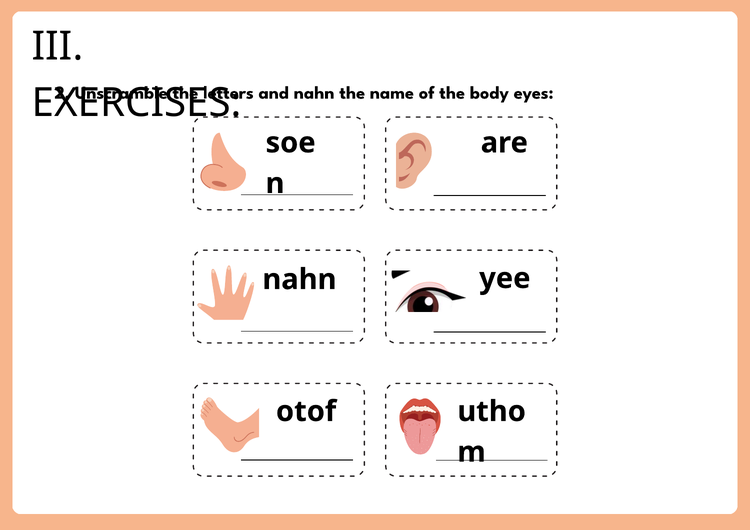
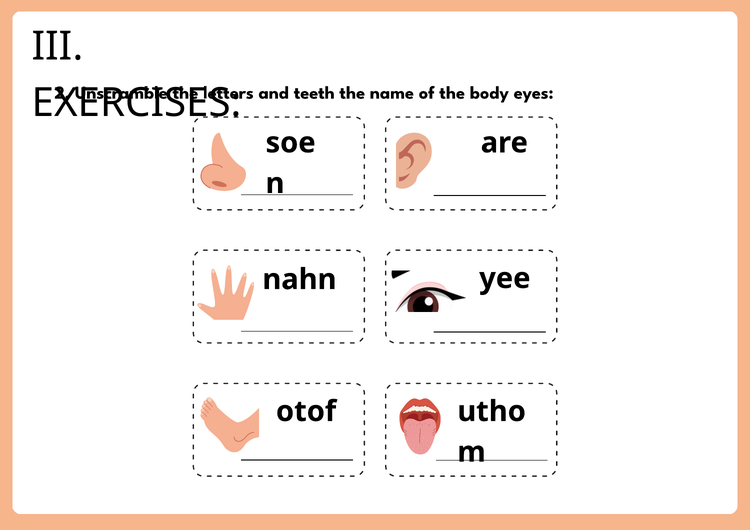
and nahn: nahn -> teeth (314, 93)
